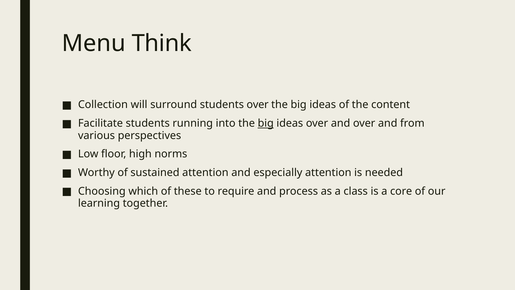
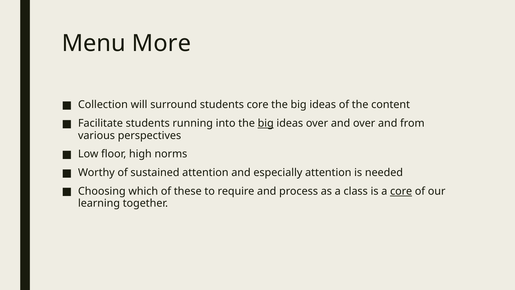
Think: Think -> More (161, 43)
students over: over -> core (258, 105)
core underline: none -> present (401, 191)
